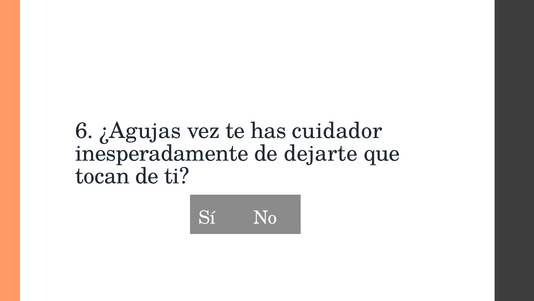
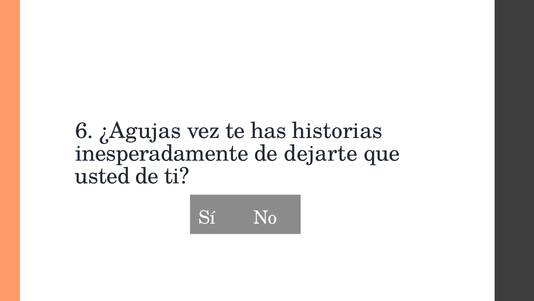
cuidador: cuidador -> historias (337, 131)
tocan: tocan -> usted (102, 176)
